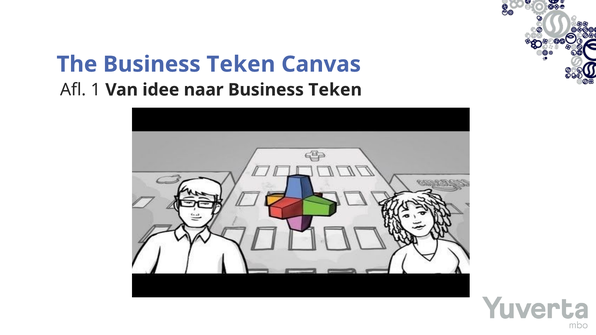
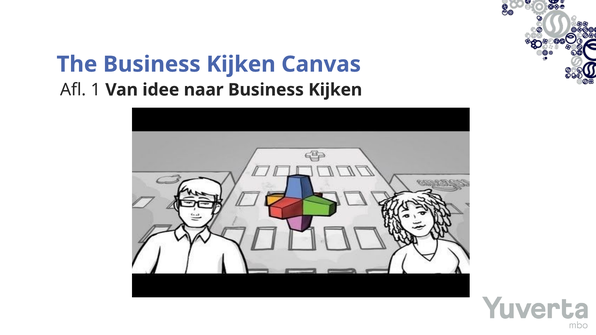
The Business Teken: Teken -> Kijken (241, 64)
naar Business Teken: Teken -> Kijken (335, 90)
